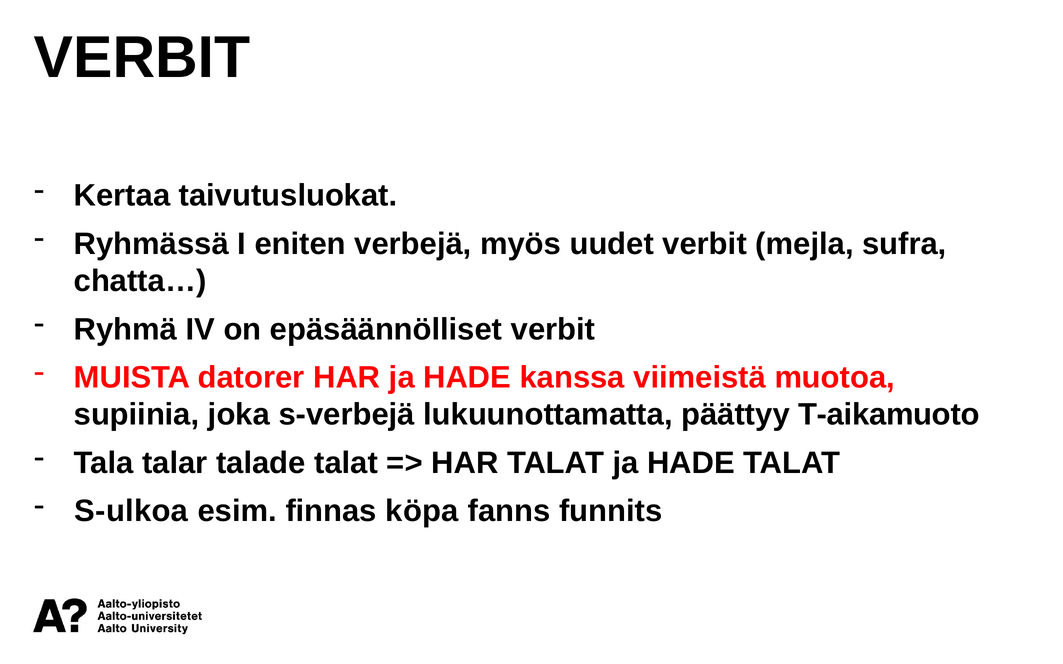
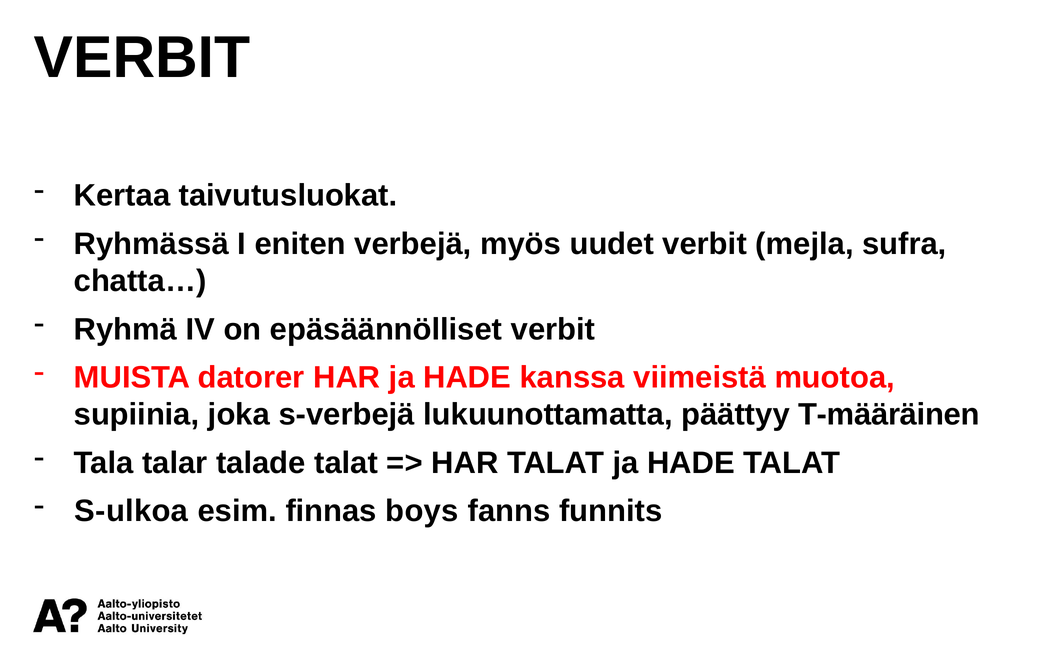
T-aikamuoto: T-aikamuoto -> T-määräinen (889, 415)
köpa: köpa -> boys (422, 512)
